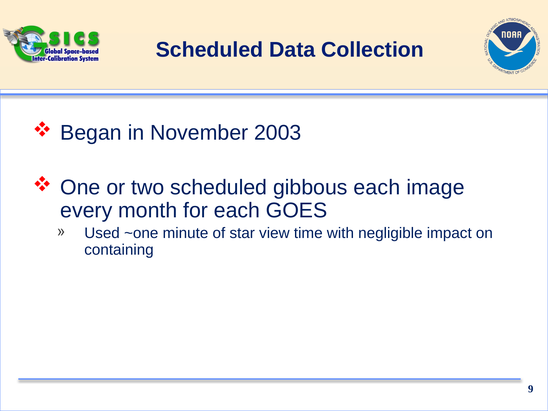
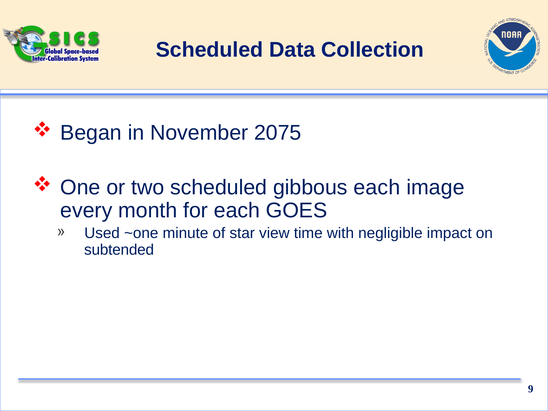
2003: 2003 -> 2075 (278, 133)
containing: containing -> subtended (119, 250)
